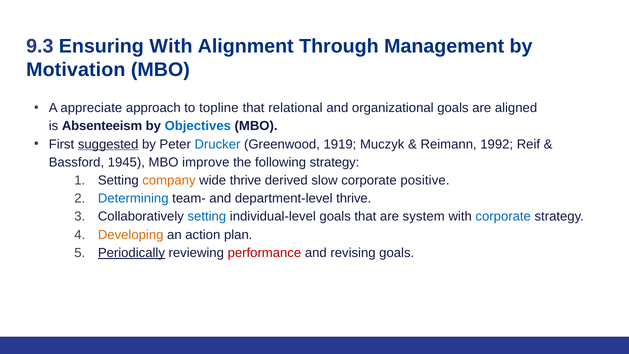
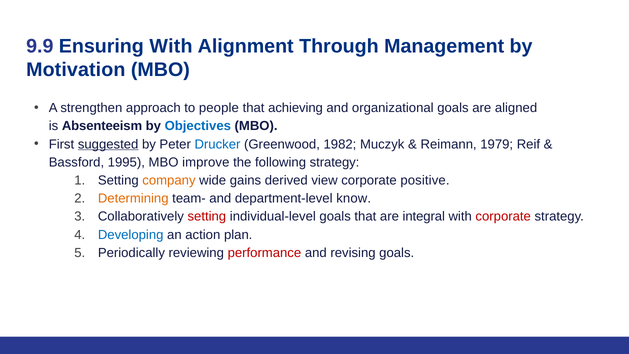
9.3: 9.3 -> 9.9 (40, 46)
appreciate: appreciate -> strengthen (91, 108)
topline: topline -> people (219, 108)
relational: relational -> achieving (296, 108)
1919: 1919 -> 1982 (340, 144)
1992: 1992 -> 1979 (497, 144)
1945: 1945 -> 1995 (126, 162)
wide thrive: thrive -> gains (245, 180)
slow: slow -> view (325, 180)
Determining colour: blue -> orange (133, 198)
department-level thrive: thrive -> know (354, 198)
setting colour: blue -> red (207, 216)
system: system -> integral (424, 216)
corporate colour: blue -> red (503, 216)
Developing colour: orange -> blue (131, 235)
Periodically underline: present -> none (131, 253)
